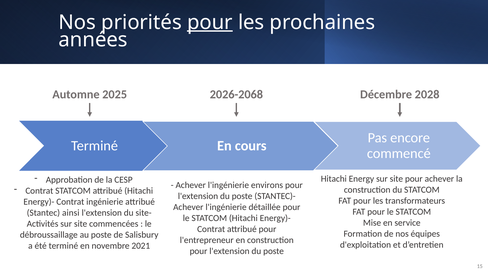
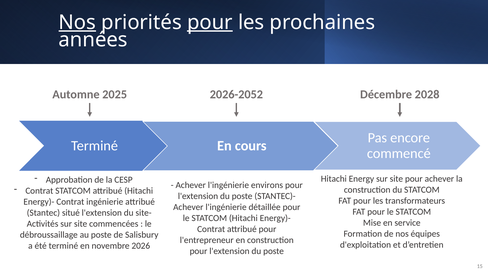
Nos underline: none -> present (77, 22)
2026-2068: 2026-2068 -> 2026-2052 (236, 94)
ainsi: ainsi -> situé (71, 212)
2021: 2021 -> 2026 (141, 245)
